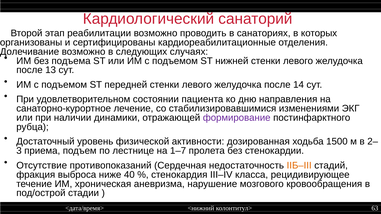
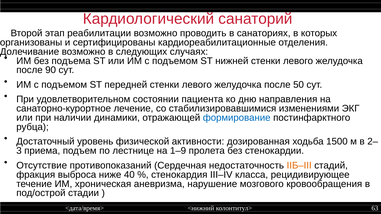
13: 13 -> 90 (51, 70)
14: 14 -> 50 (299, 85)
формирование colour: purple -> blue (237, 118)
1–7: 1–7 -> 1–9 (178, 151)
